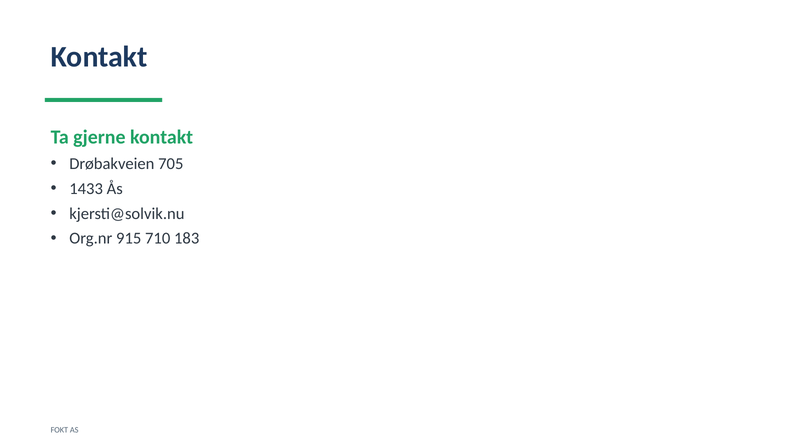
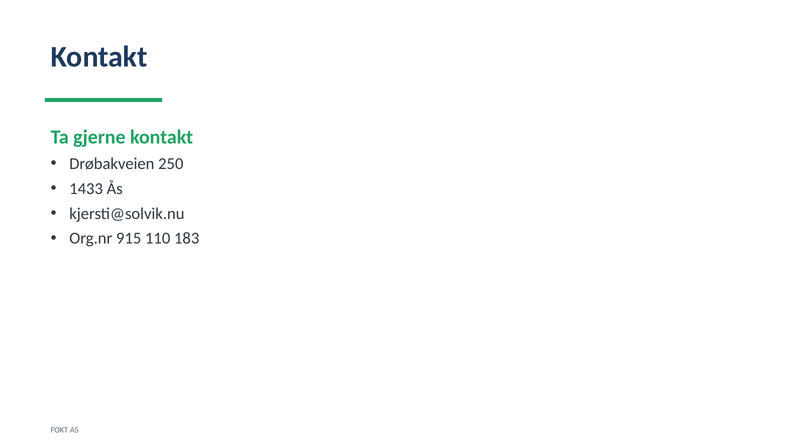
705: 705 -> 250 (171, 164)
710: 710 -> 110 (158, 238)
